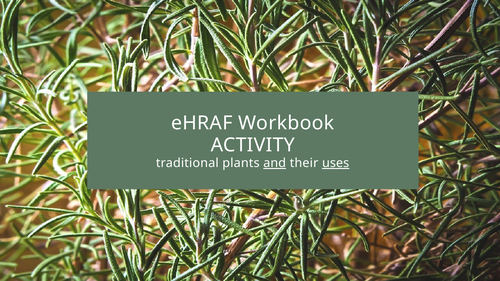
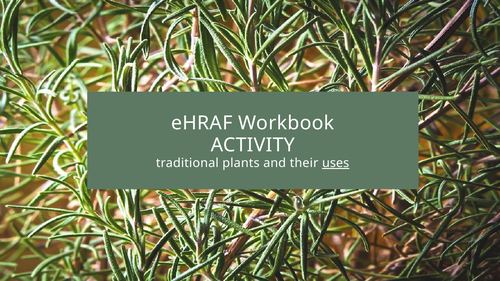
and underline: present -> none (275, 163)
